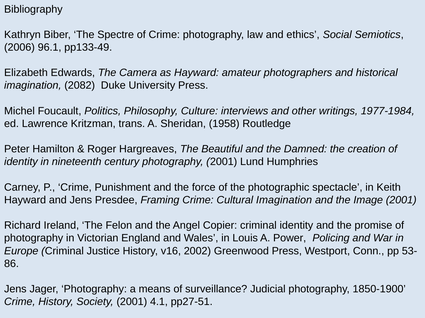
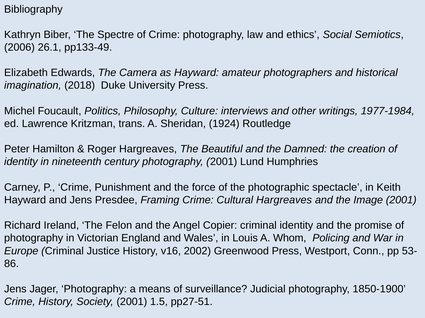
96.1: 96.1 -> 26.1 (50, 47)
2082: 2082 -> 2018 (80, 86)
1958: 1958 -> 1924 (224, 124)
Cultural Imagination: Imagination -> Hargreaves (284, 200)
Power: Power -> Whom (290, 239)
4.1: 4.1 -> 1.5 (159, 302)
